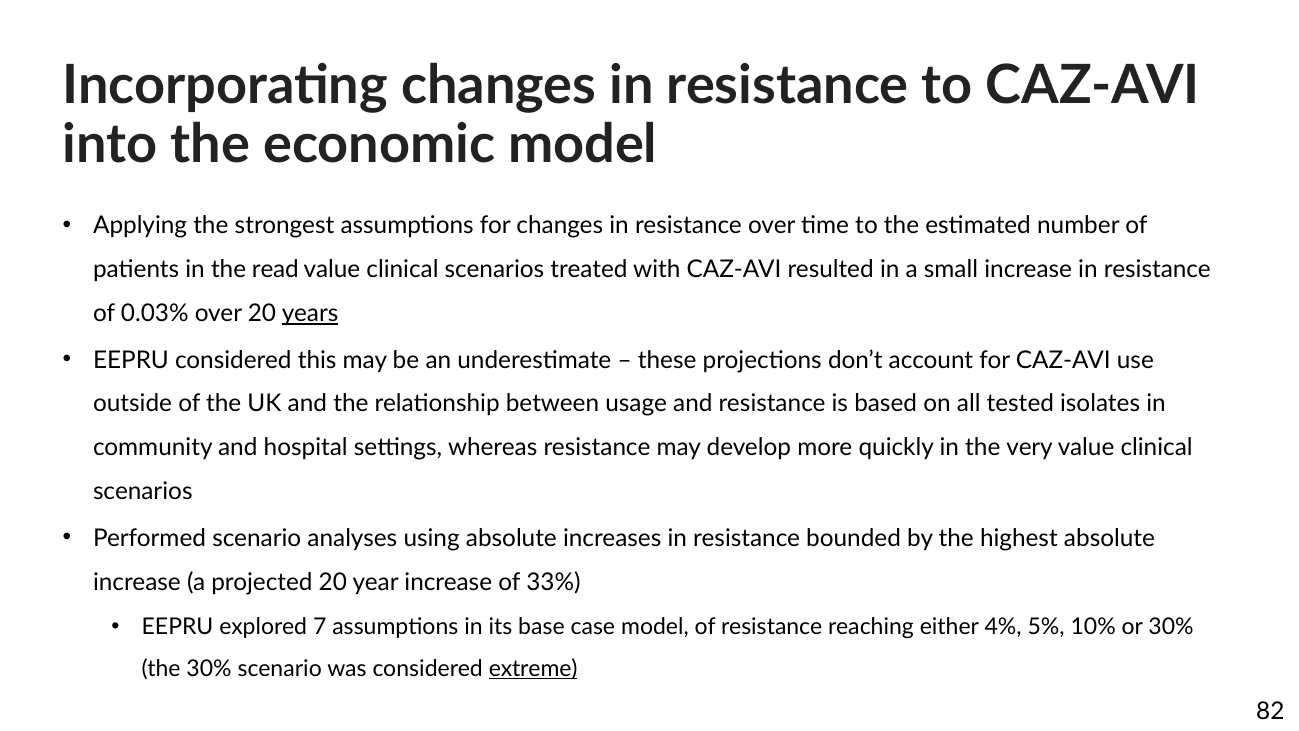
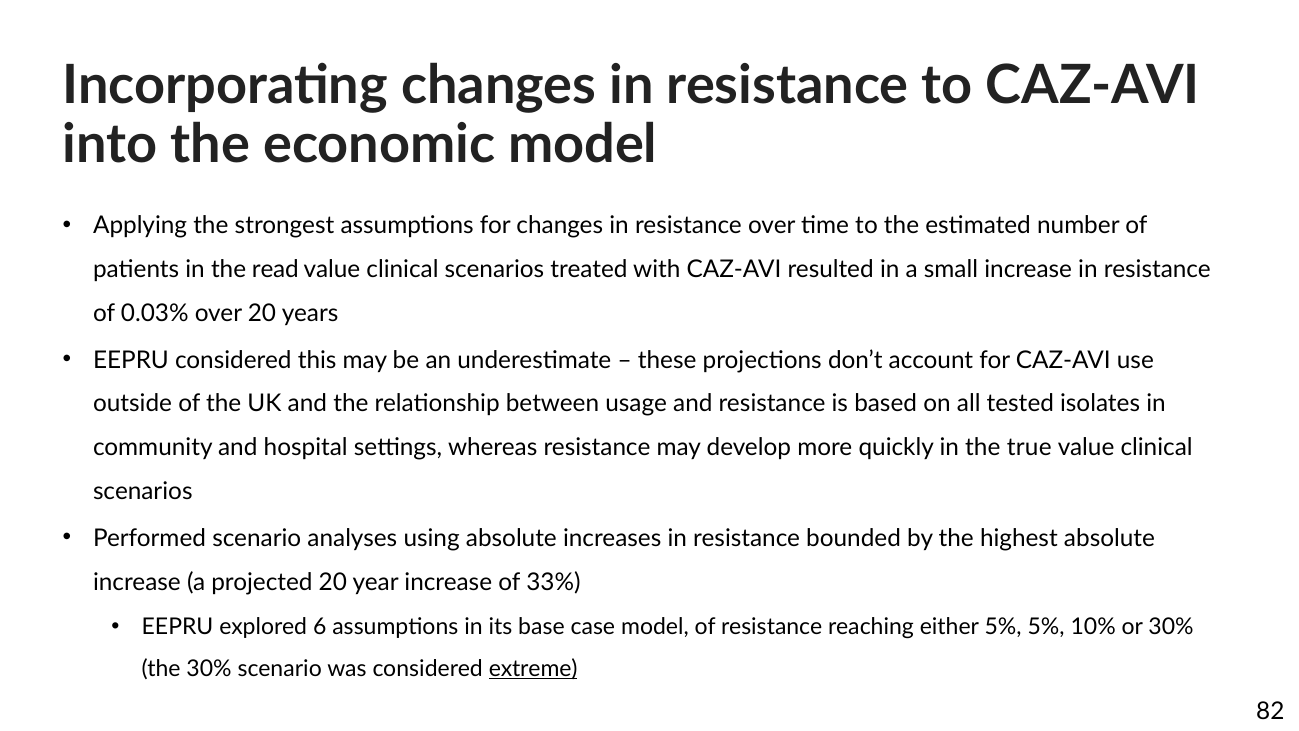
years underline: present -> none (310, 313)
very: very -> true (1029, 448)
7: 7 -> 6 (320, 627)
either 4%: 4% -> 5% (1003, 627)
